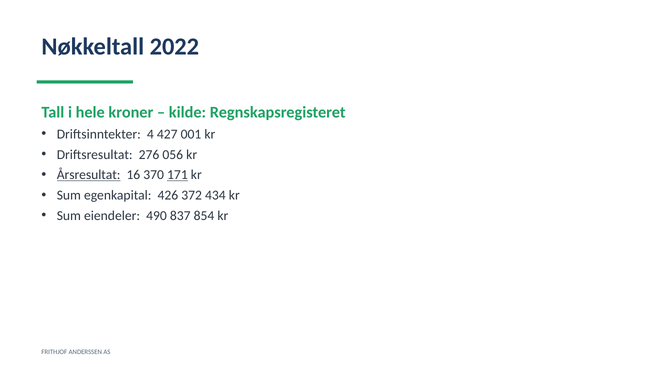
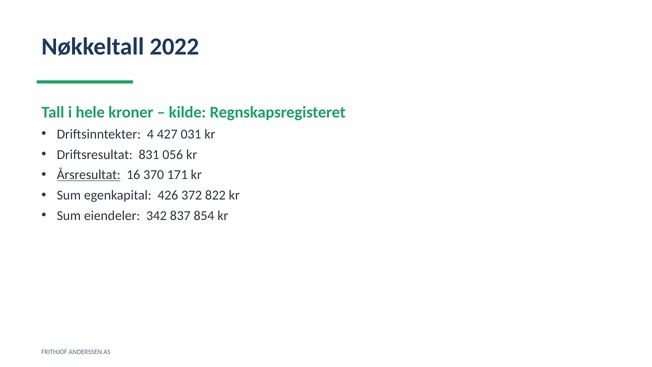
001: 001 -> 031 (191, 134)
276: 276 -> 831 (149, 154)
171 underline: present -> none (177, 175)
434: 434 -> 822 (215, 195)
490: 490 -> 342 (157, 216)
